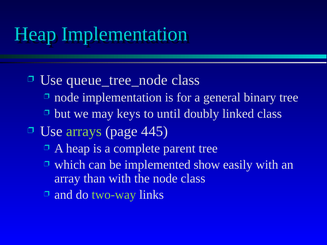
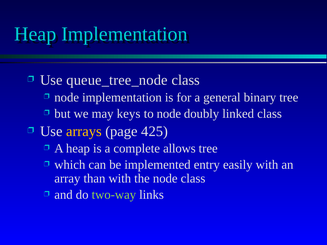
to until: until -> node (169, 114)
arrays colour: light green -> yellow (84, 131)
445: 445 -> 425 (155, 131)
parent: parent -> allows (179, 149)
show: show -> entry (207, 165)
